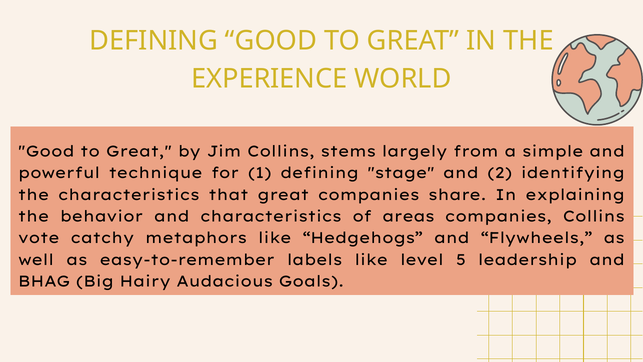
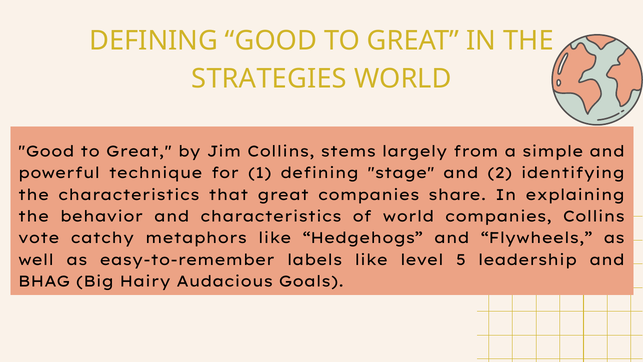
EXPERIENCE: EXPERIENCE -> STRATEGIES (269, 79)
of areas: areas -> world (408, 216)
